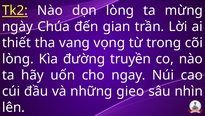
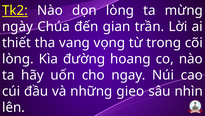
truyền: truyền -> hoang (130, 59)
